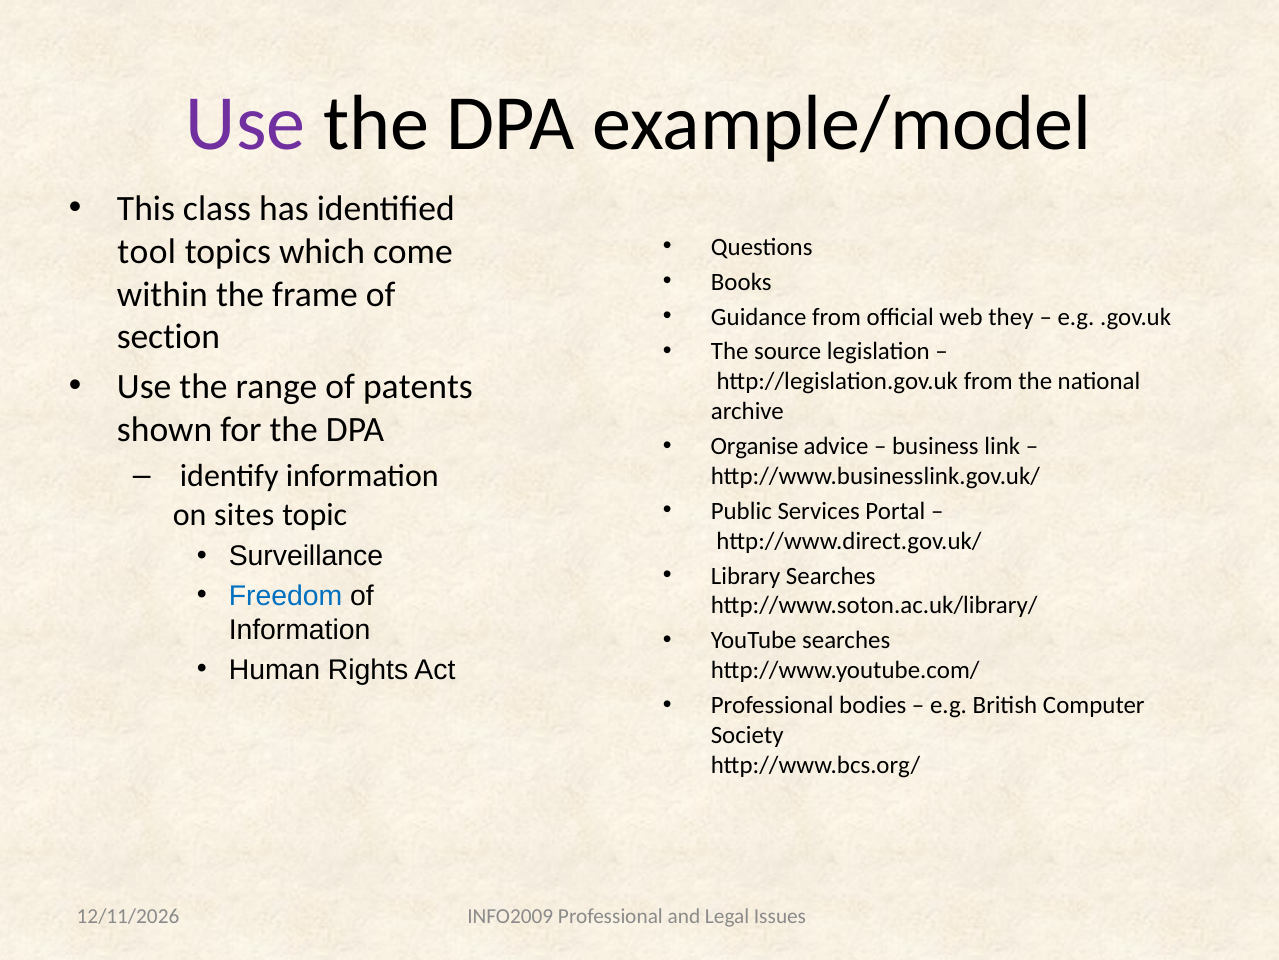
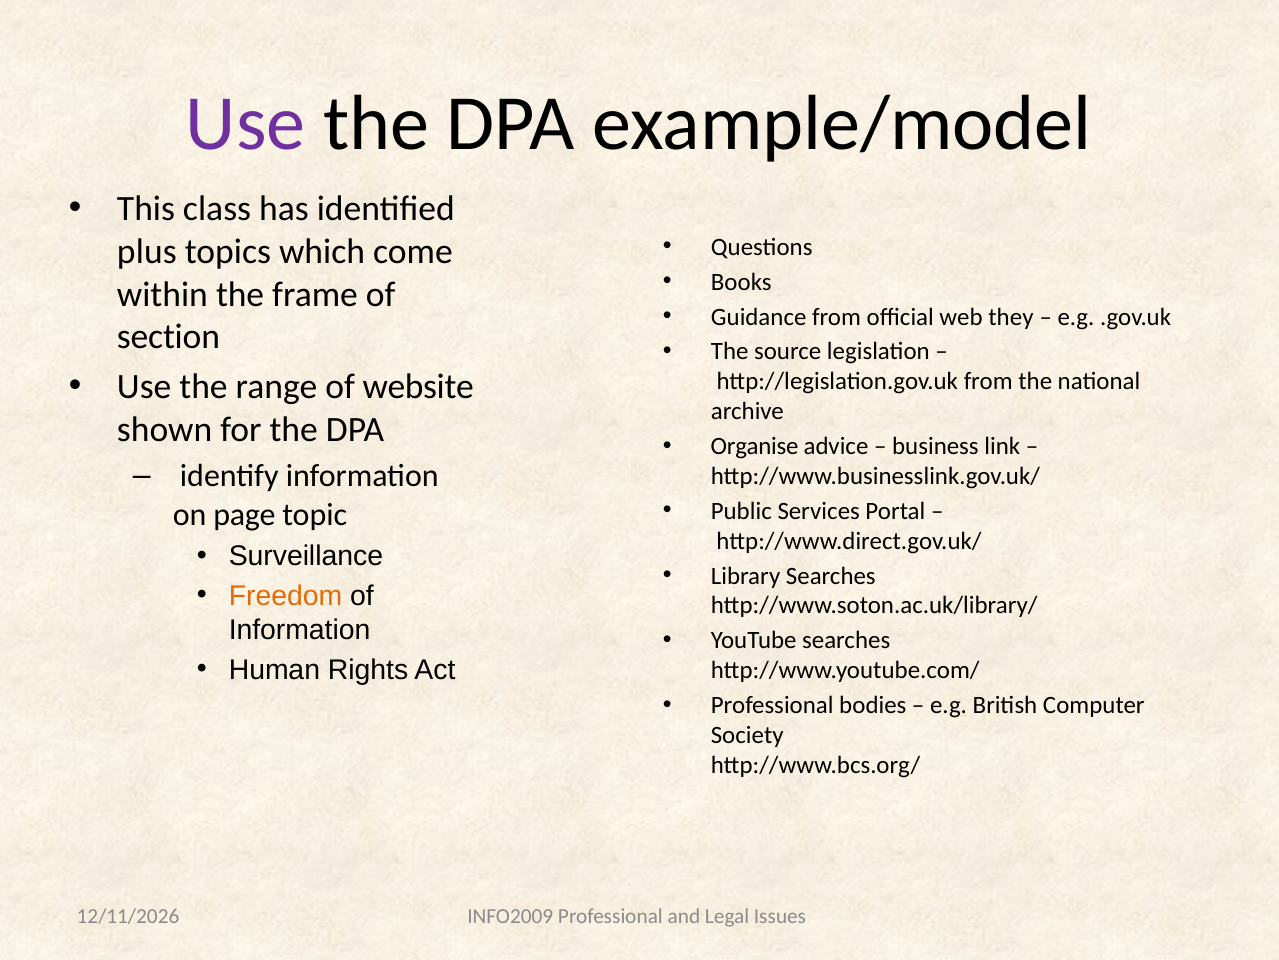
tool: tool -> plus (147, 252)
patents: patents -> website (418, 387)
sites: sites -> page (245, 514)
Freedom colour: blue -> orange (286, 596)
